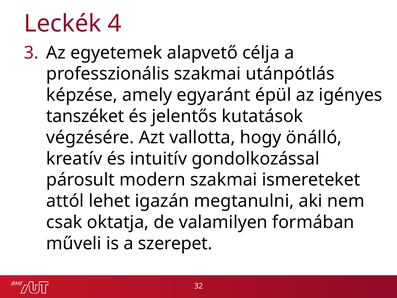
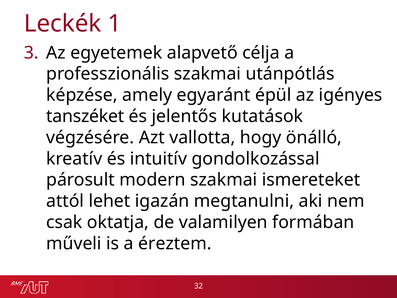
4: 4 -> 1 (115, 24)
szerepet: szerepet -> éreztem (175, 243)
